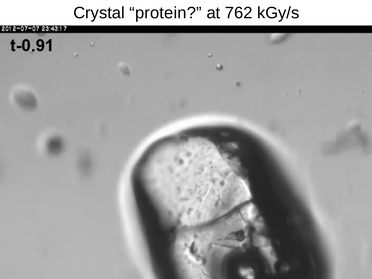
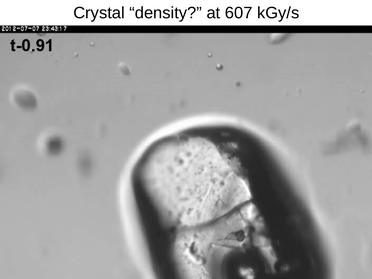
protein: protein -> density (166, 13)
762: 762 -> 607 (239, 13)
